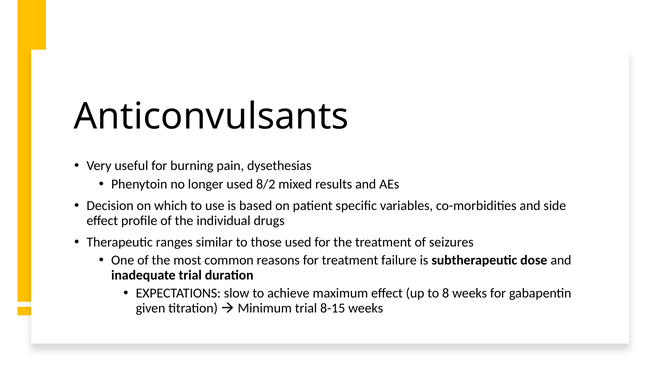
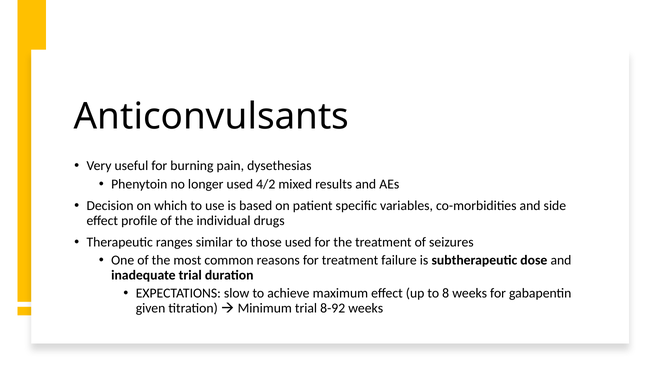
8/2: 8/2 -> 4/2 (266, 184)
8-15: 8-15 -> 8-92 (333, 308)
